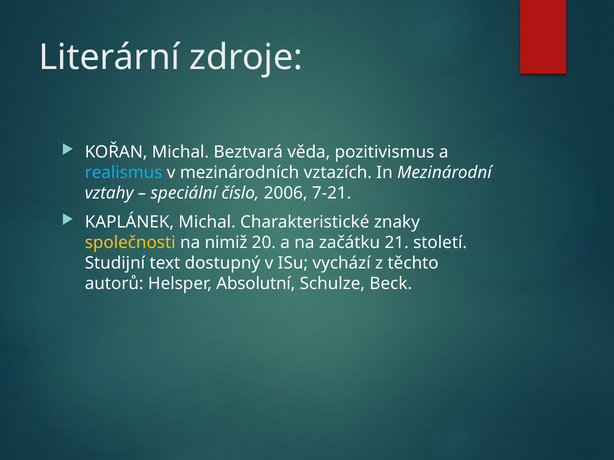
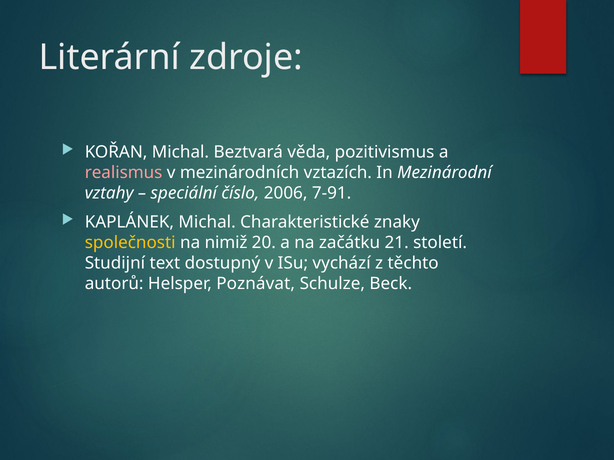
realismus colour: light blue -> pink (124, 173)
7-21: 7-21 -> 7-91 (332, 193)
Absolutní: Absolutní -> Poznávat (256, 284)
